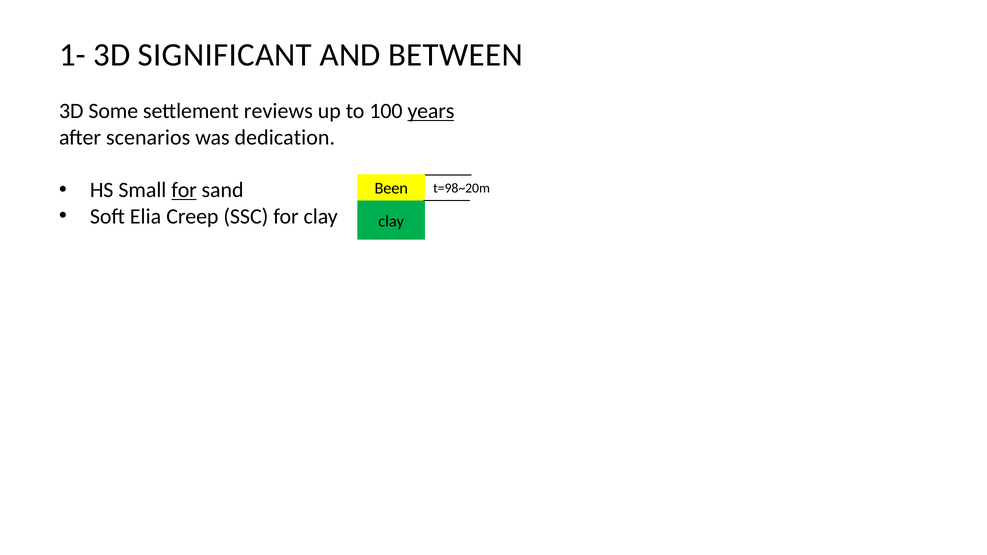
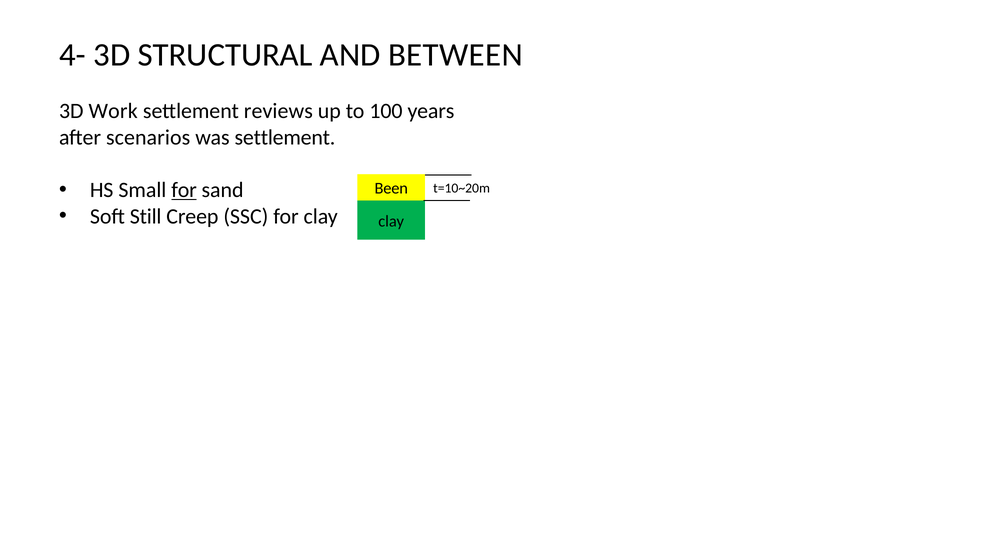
1-: 1- -> 4- (73, 55)
SIGNIFICANT: SIGNIFICANT -> STRUCTURAL (225, 55)
Some: Some -> Work (113, 111)
years underline: present -> none (431, 111)
was dedication: dedication -> settlement (285, 138)
t=98~20m: t=98~20m -> t=10~20m (462, 188)
Elia: Elia -> Still (146, 216)
